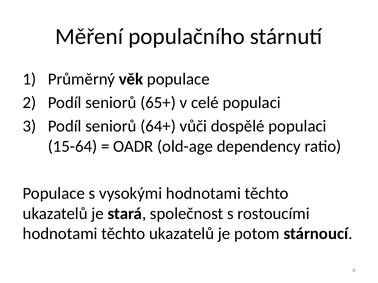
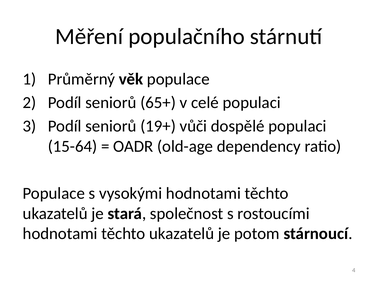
64+: 64+ -> 19+ (158, 126)
